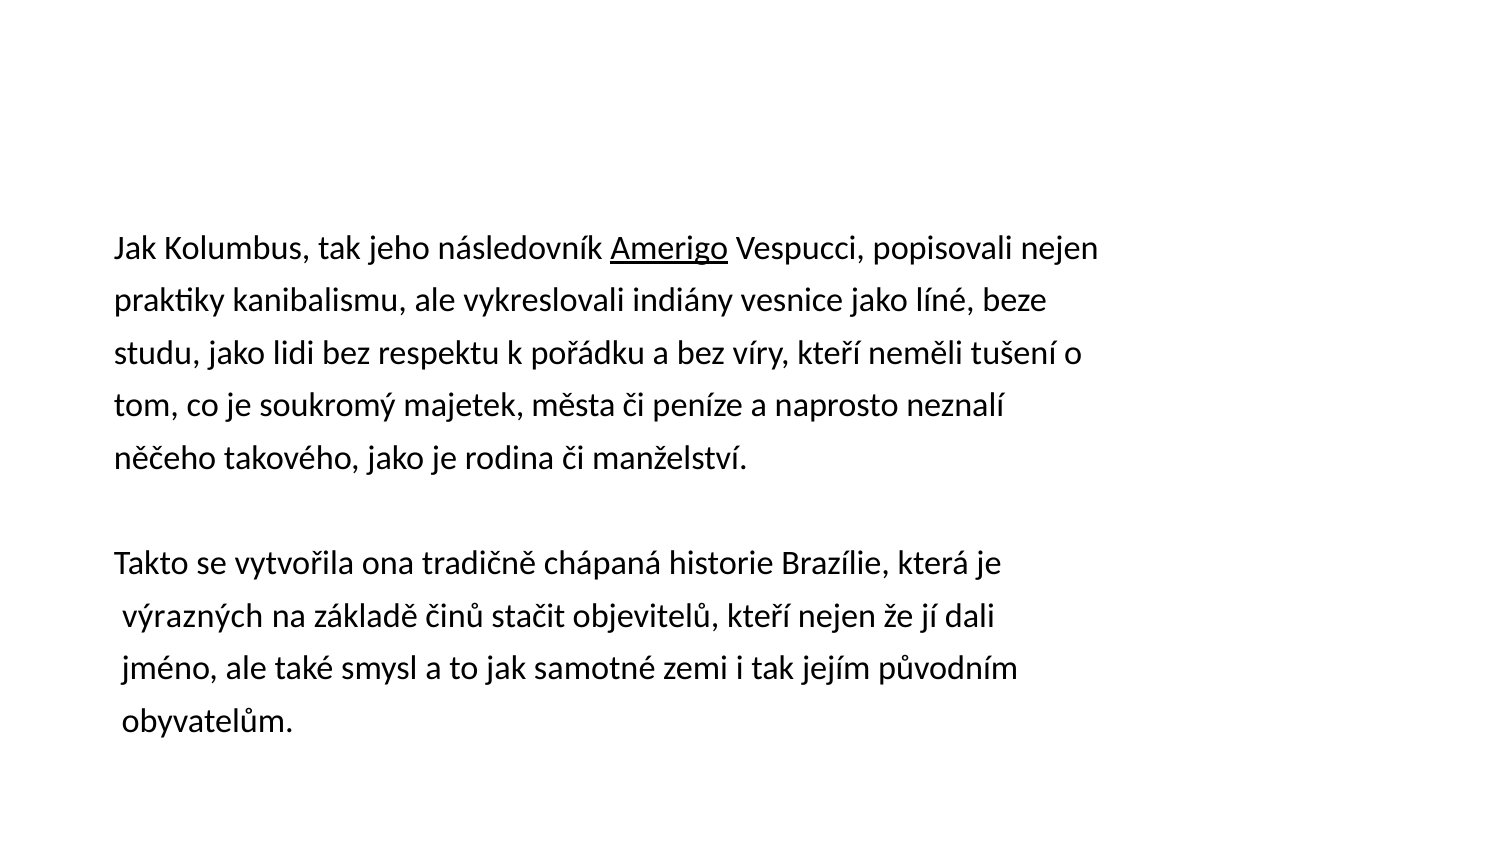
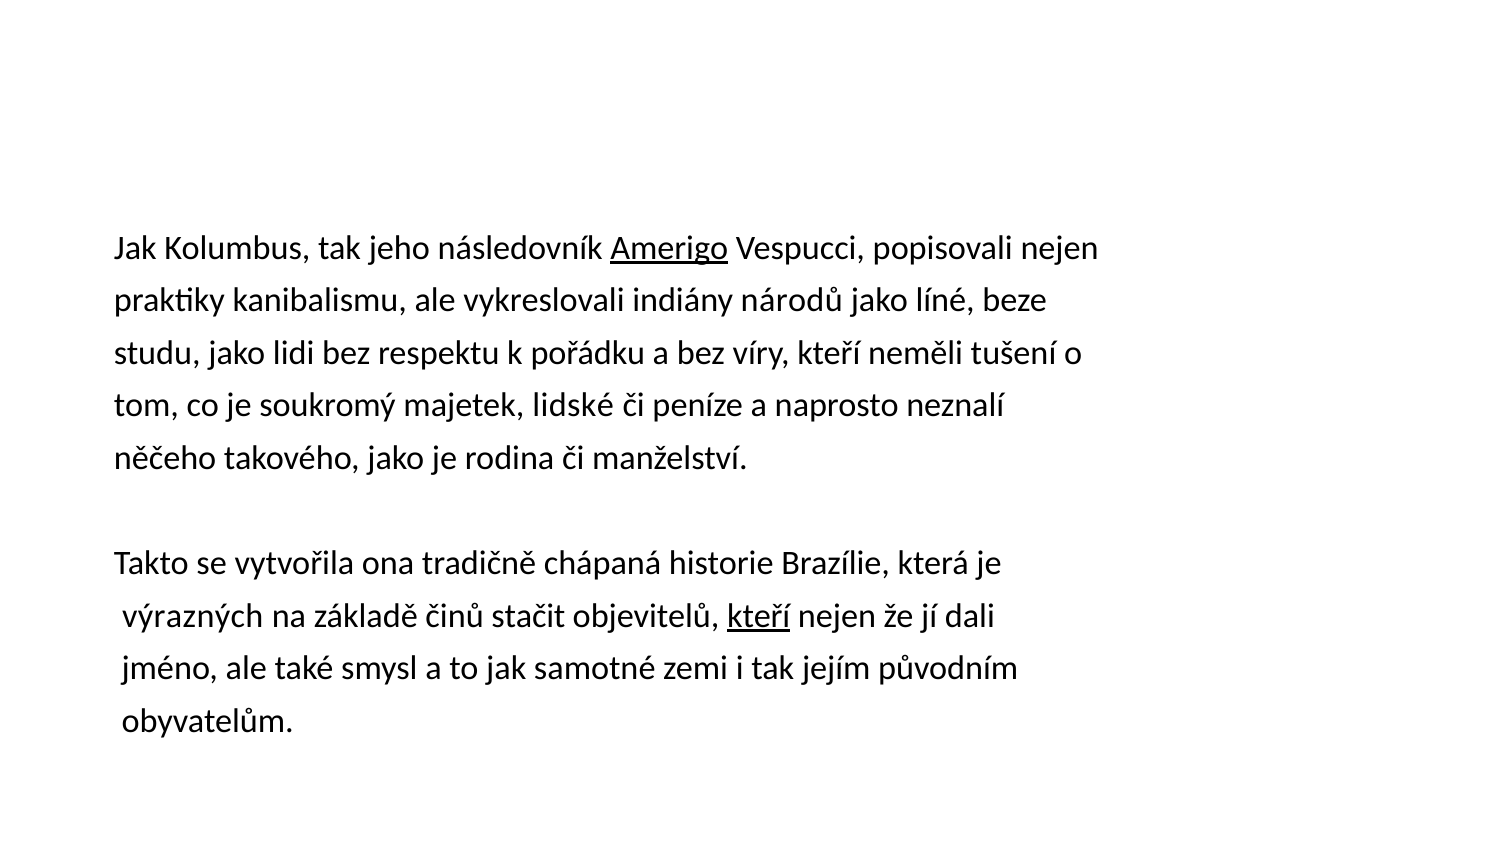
vesnice: vesnice -> národů (792, 300)
města: města -> lidské (573, 405)
kteří underline: none -> present (759, 616)
